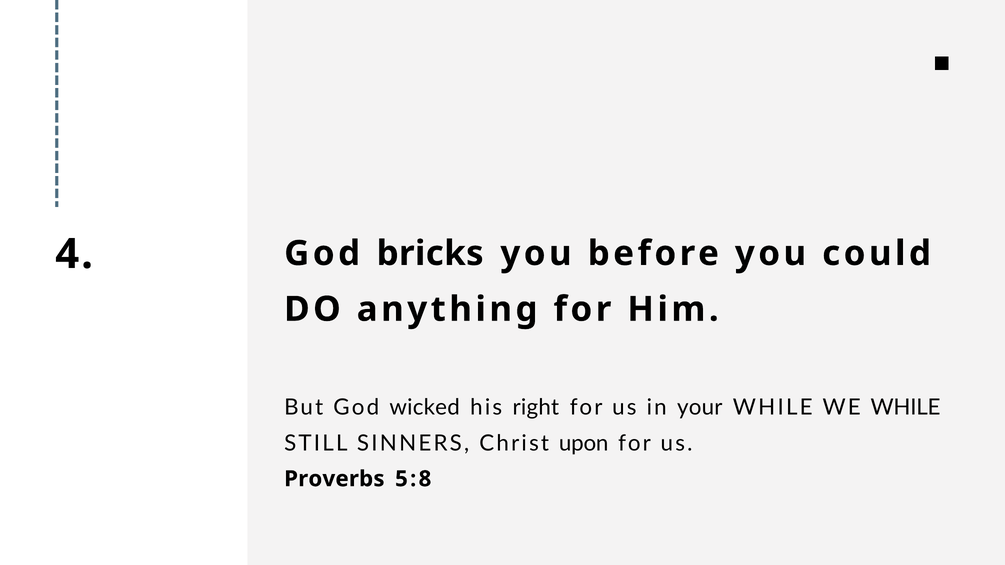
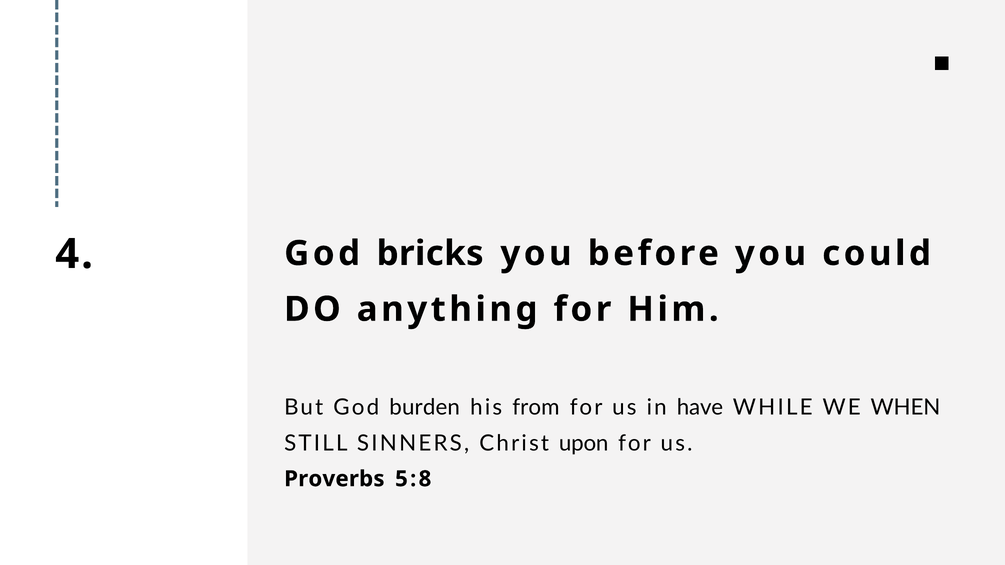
wicked: wicked -> burden (425, 408)
right: right -> from (536, 408)
your: your -> have (700, 408)
WE WHILE: WHILE -> WHEN (905, 408)
